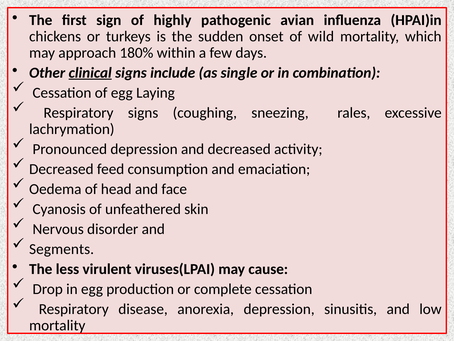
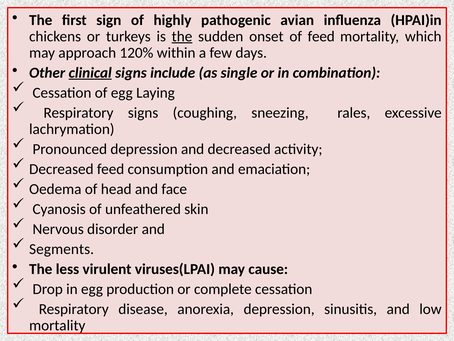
the underline: none -> present (182, 36)
of wild: wild -> feed (321, 36)
180%: 180% -> 120% (136, 53)
